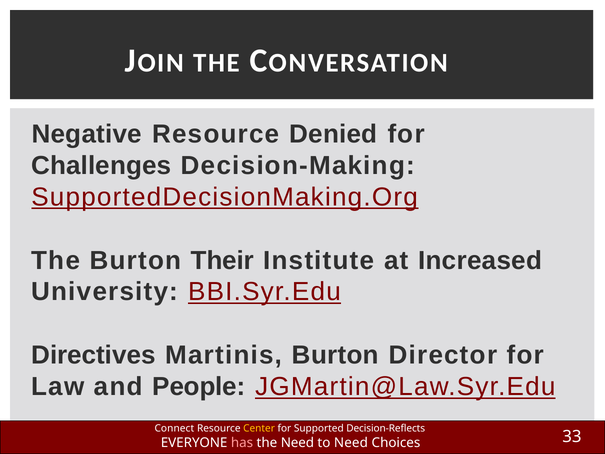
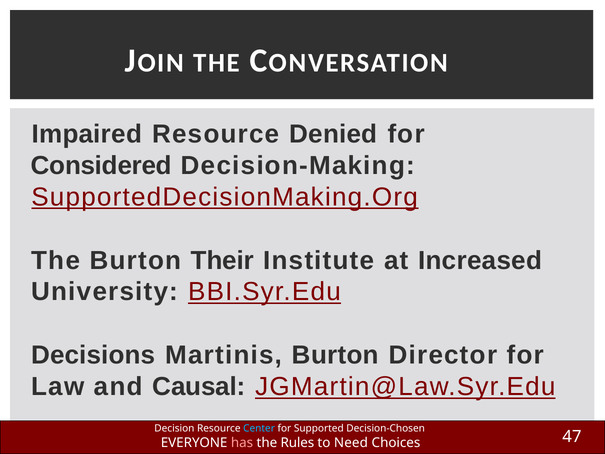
Negative: Negative -> Impaired (87, 134)
Challenges: Challenges -> Considered (101, 166)
Directives: Directives -> Decisions (93, 355)
People: People -> Causal (199, 386)
Connect: Connect -> Decision (174, 428)
Center colour: yellow -> light blue (259, 428)
Decision-Reflects: Decision-Reflects -> Decision-Chosen (386, 428)
the Need: Need -> Rules (297, 443)
33: 33 -> 47 (572, 436)
